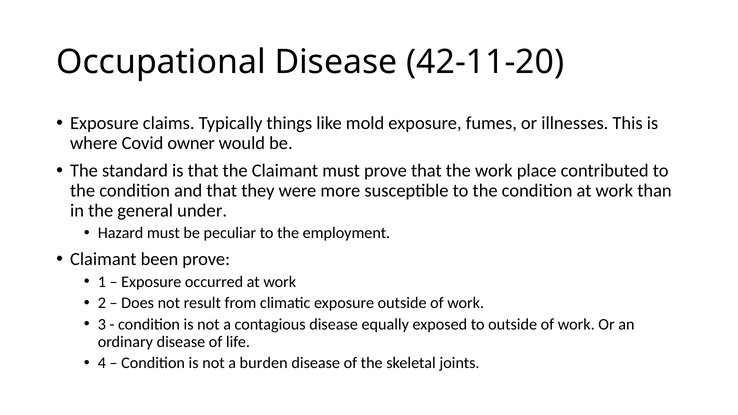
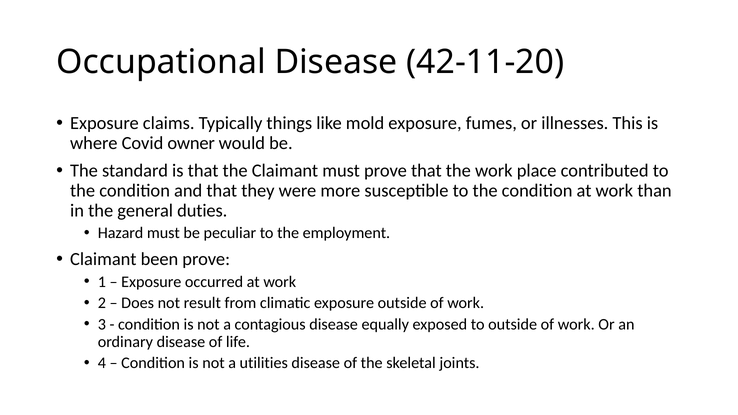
under: under -> duties (202, 210)
burden: burden -> utilities (264, 363)
